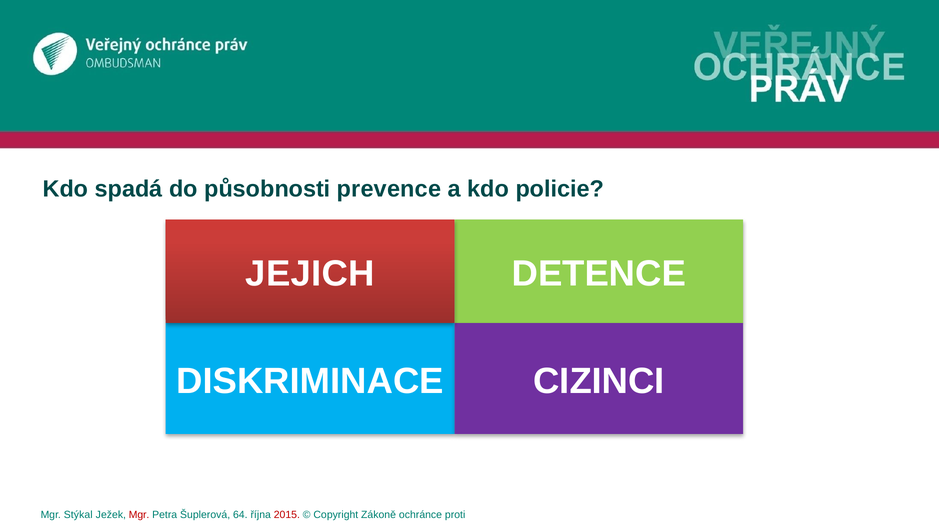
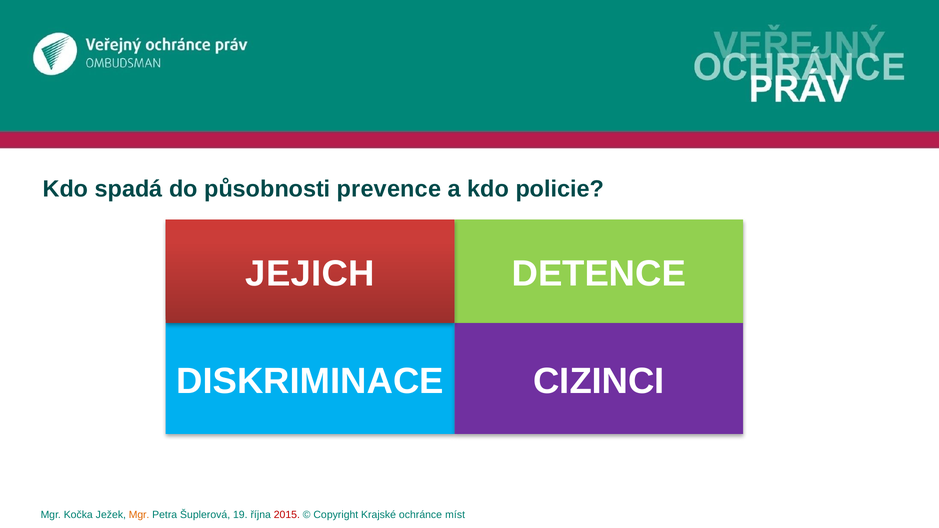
Stýkal: Stýkal -> Kočka (78, 515)
Mgr colour: red -> orange (139, 515)
64: 64 -> 19 (240, 515)
Zákoně: Zákoně -> Krajské (379, 515)
proti: proti -> míst (455, 515)
